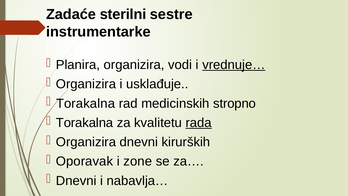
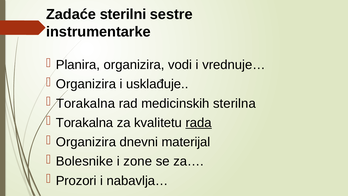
vrednuje… underline: present -> none (234, 65)
stropno: stropno -> sterilna (234, 103)
kirurških: kirurških -> materijal (186, 142)
Oporavak: Oporavak -> Bolesnike (84, 161)
Dnevni: Dnevni -> Prozori (76, 180)
